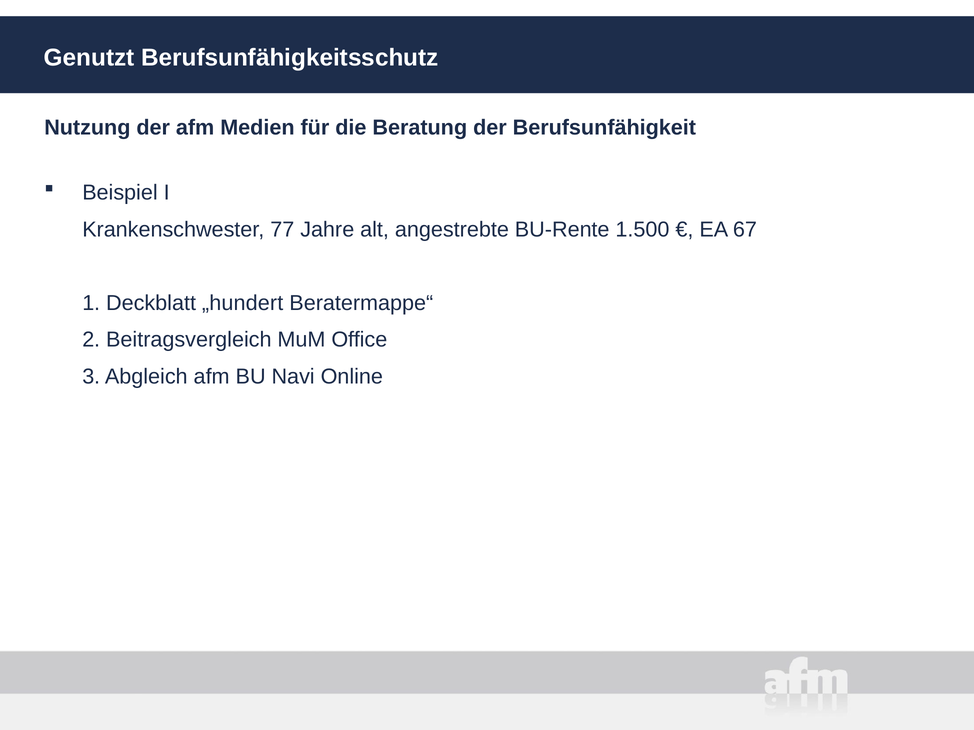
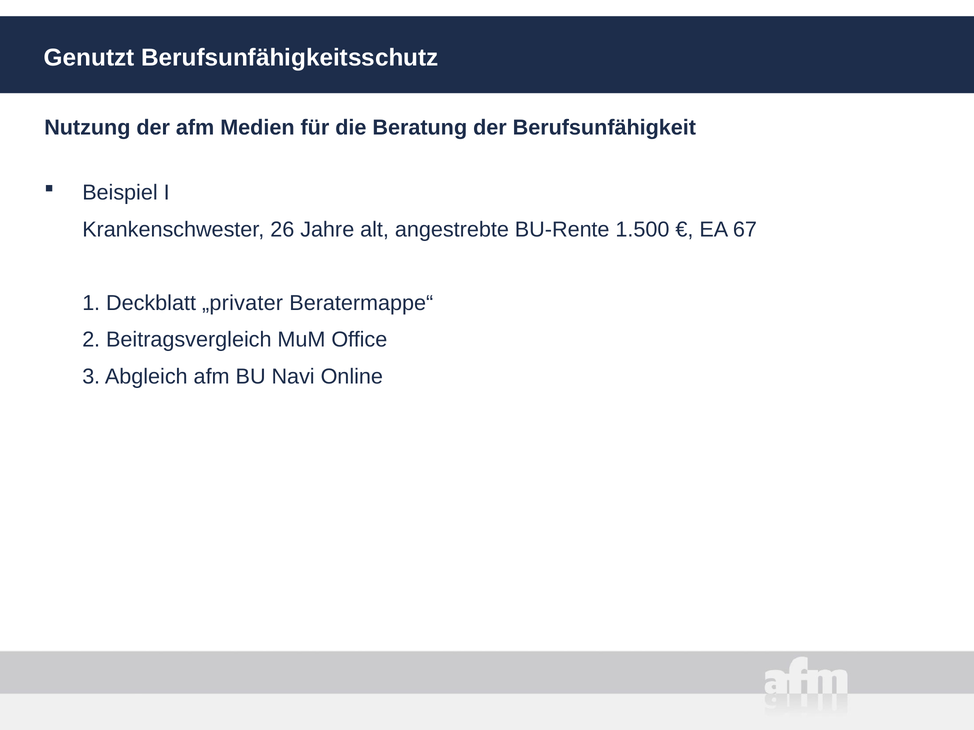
77: 77 -> 26 (282, 230)
„hundert: „hundert -> „privater (243, 303)
